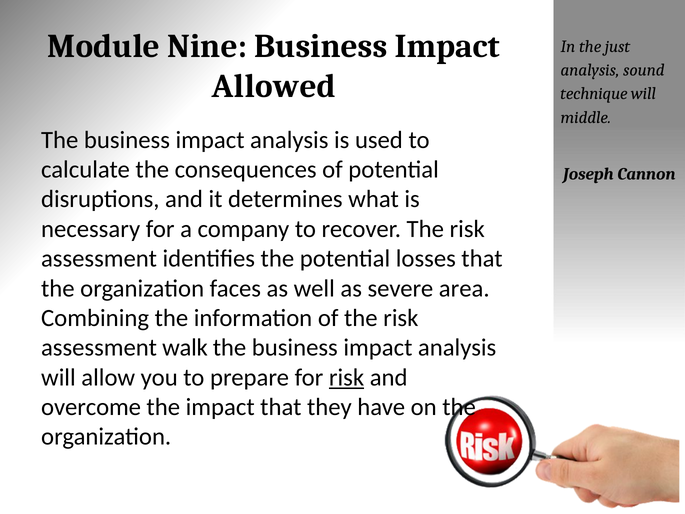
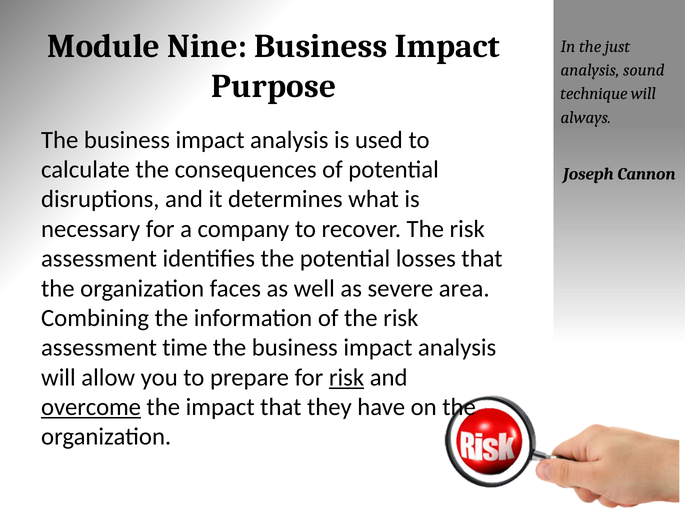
Allowed: Allowed -> Purpose (274, 86)
middle: middle -> always (586, 117)
walk: walk -> time (185, 348)
overcome underline: none -> present (91, 407)
